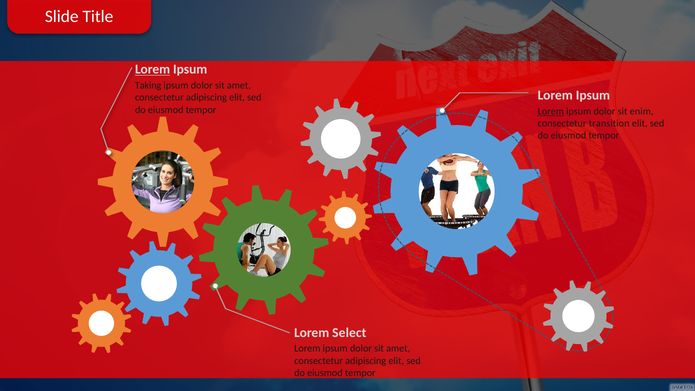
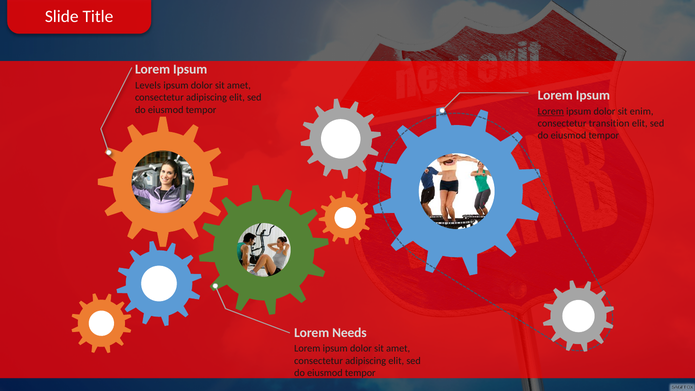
Lorem underline: present -> none (153, 69)
Taking: Taking -> Levels (148, 85)
Select: Select -> Needs (349, 333)
